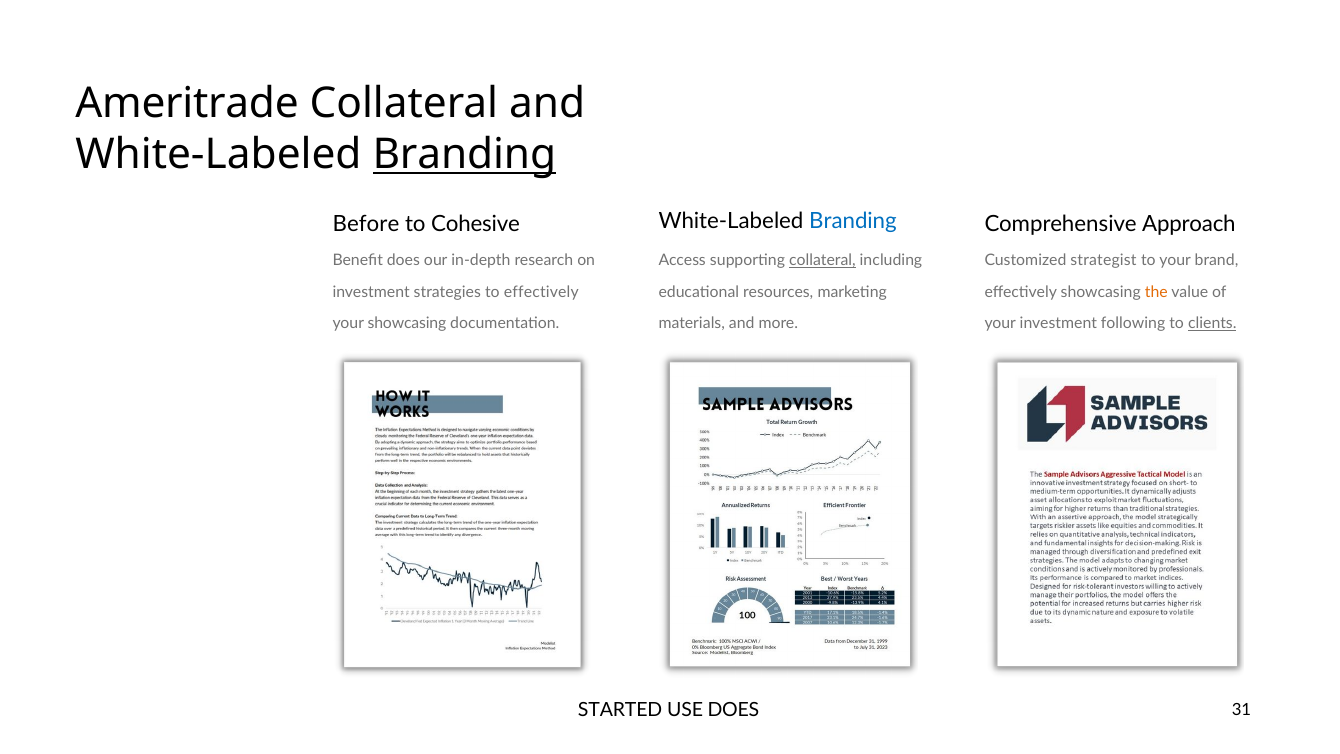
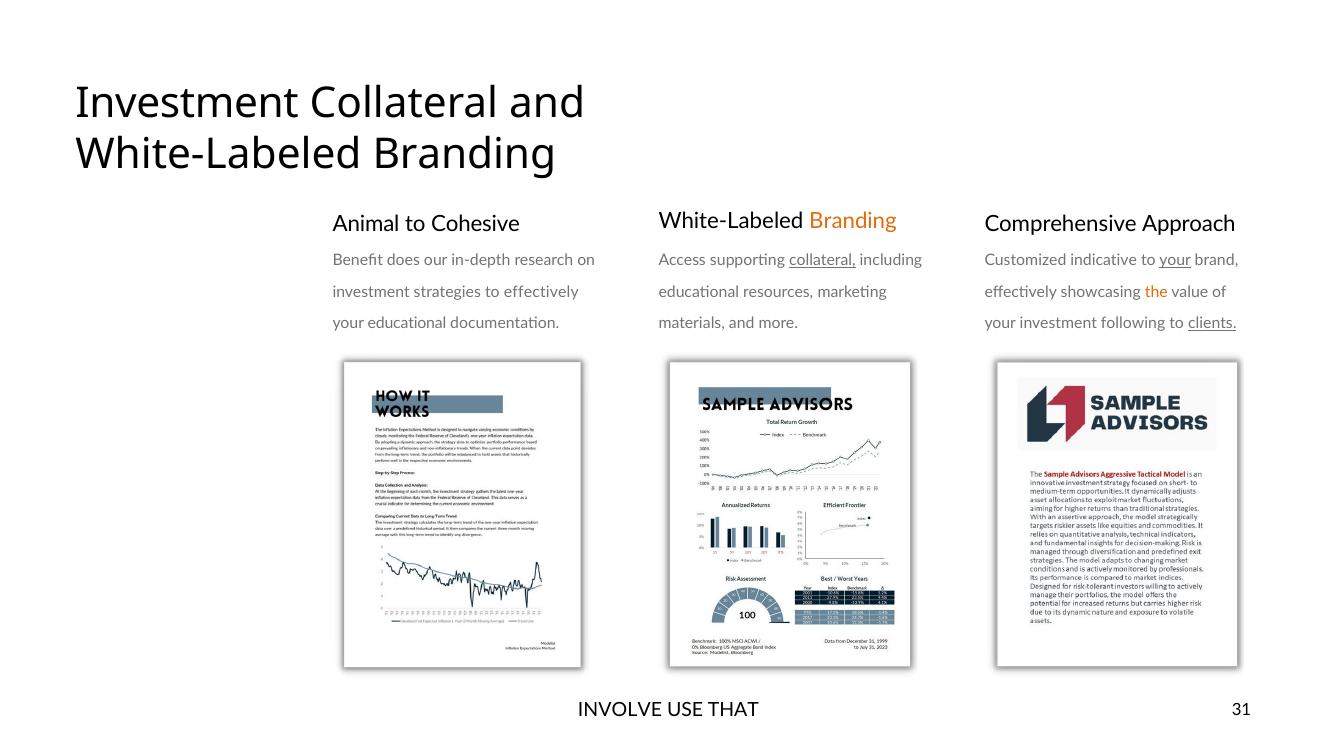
Ameritrade: Ameritrade -> Investment (187, 104)
Branding underline: present -> none (464, 155)
Branding colour: blue -> orange (853, 222)
Before: Before -> Animal (366, 224)
strategist: strategist -> indicative (1104, 260)
your underline: none -> present (1175, 260)
your showcasing: showcasing -> educational (407, 324)
STARTED: STARTED -> INVOLVE (620, 709)
USE DOES: DOES -> THAT (733, 709)
